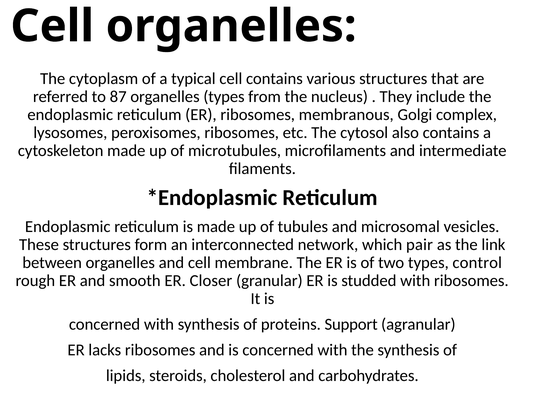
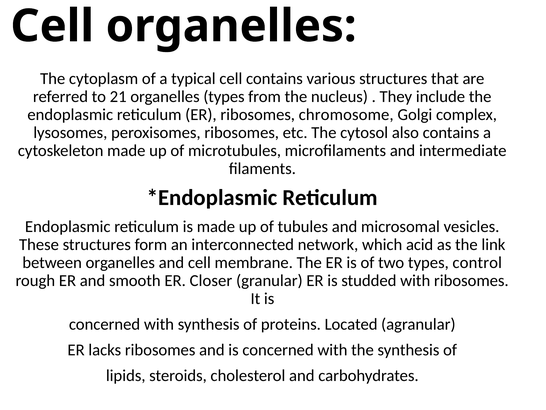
87: 87 -> 21 (118, 96)
membranous: membranous -> chromosome (346, 115)
pair: pair -> acid (420, 244)
Support: Support -> Located (351, 324)
